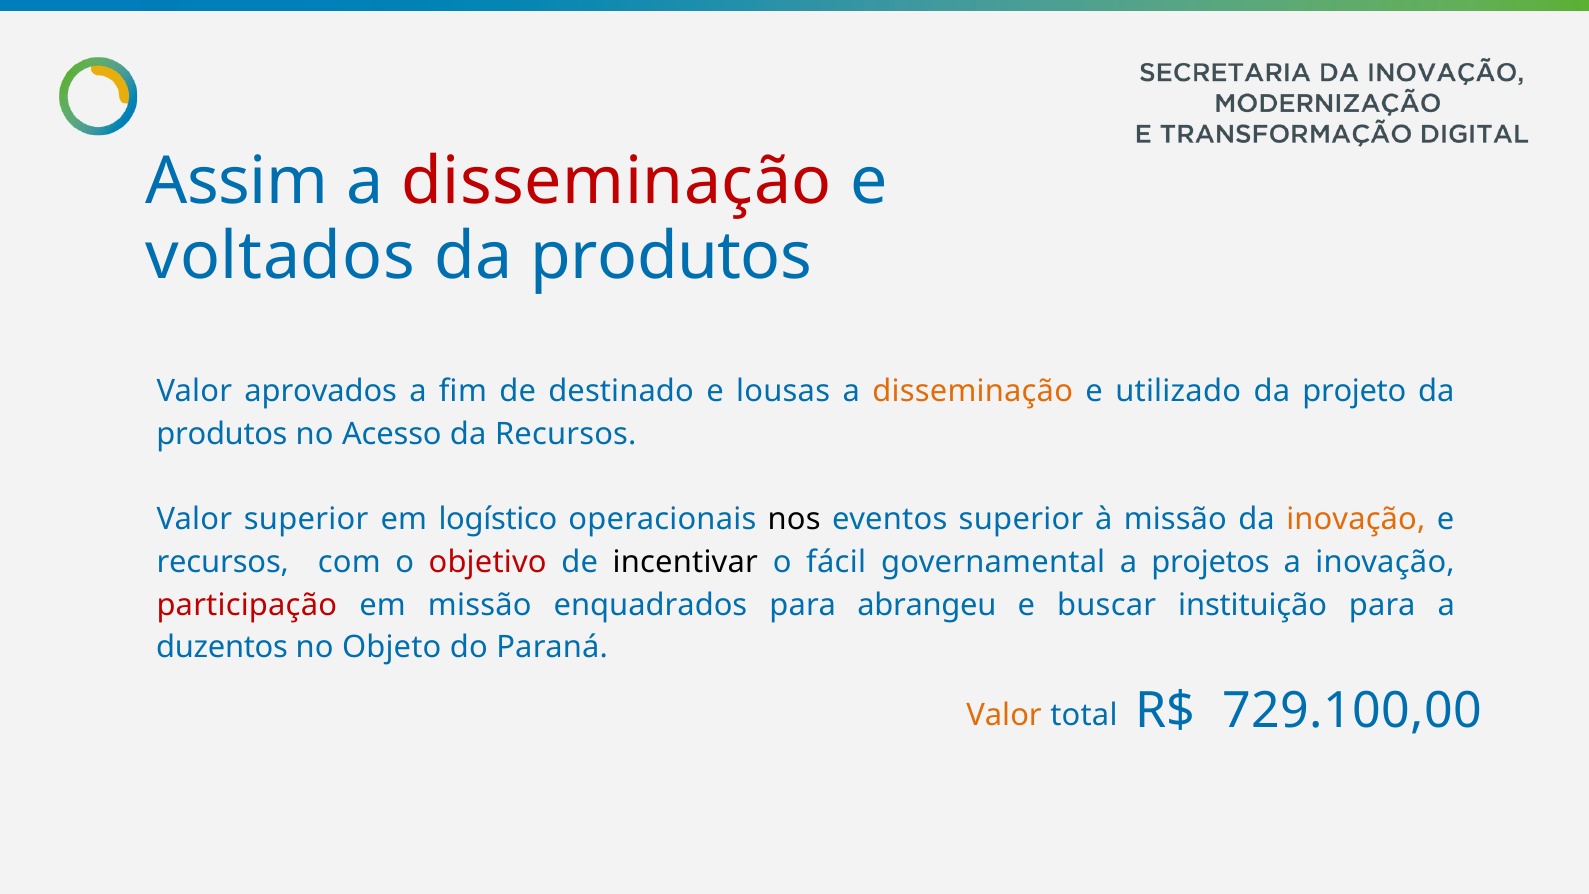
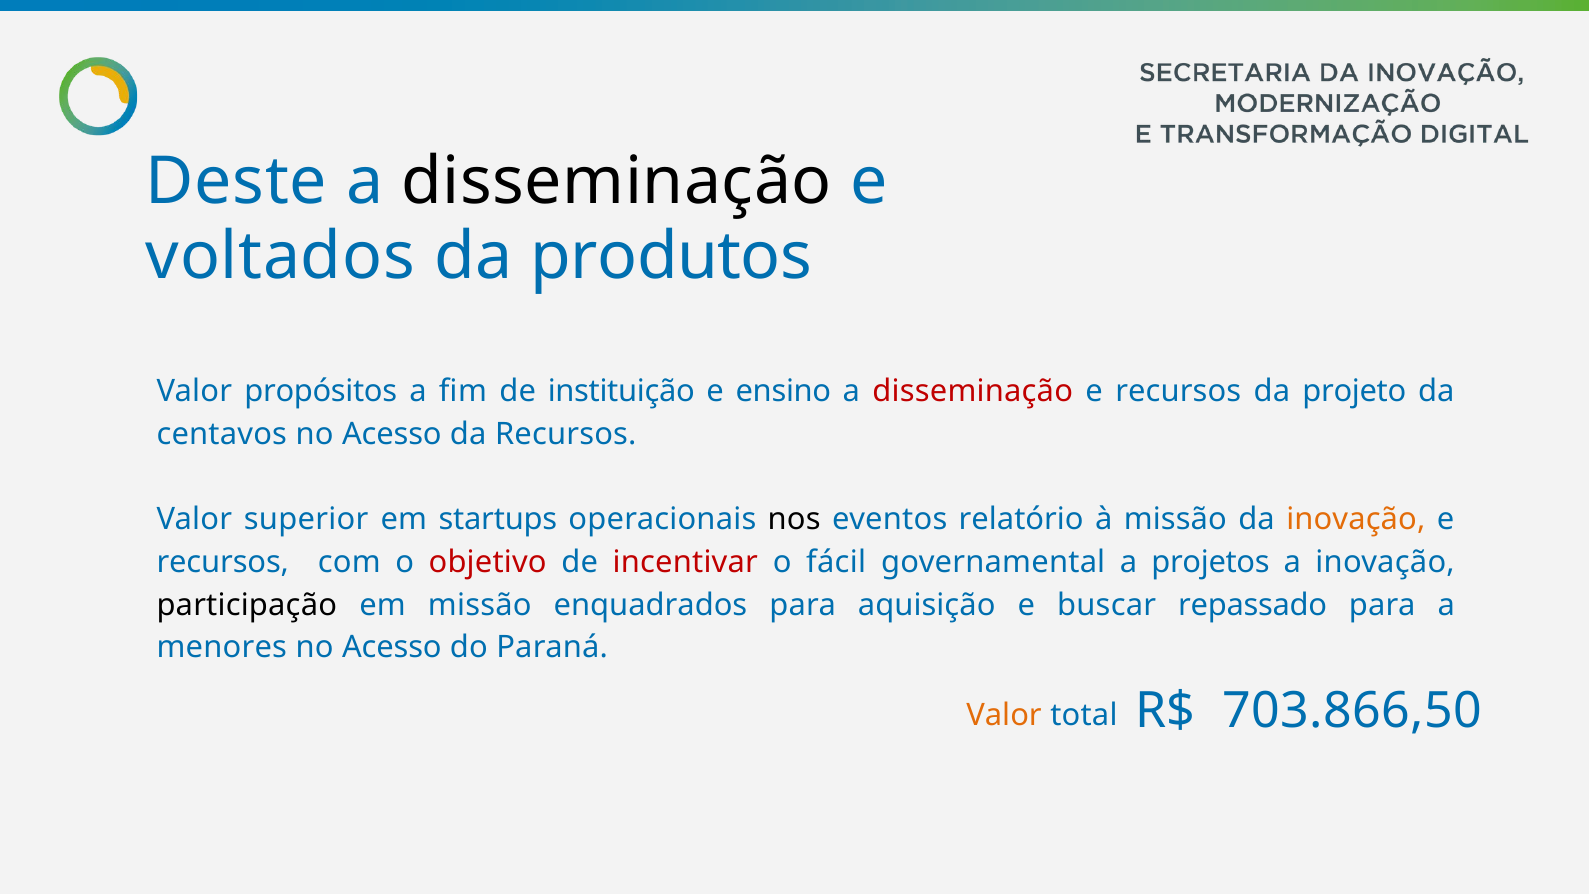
Assim: Assim -> Deste (236, 181)
disseminação colour: red -> black (617, 181)
aprovados: aprovados -> propósitos (321, 392)
destinado: destinado -> instituição (621, 392)
lousas: lousas -> ensino (783, 392)
disseminação colour: orange -> red (973, 392)
utilizado: utilizado -> recursos (1178, 392)
produtos: produtos -> centavos (222, 434)
logístico: logístico -> startups (498, 519)
eventos superior: superior -> relatório (1021, 519)
incentivar colour: black -> red (685, 562)
participação colour: red -> black (247, 605)
abrangeu: abrangeu -> aquisição (927, 605)
instituição: instituição -> repassado (1253, 605)
duzentos: duzentos -> menores (222, 647)
Objeto: Objeto -> Acesso (392, 647)
729.100,00: 729.100,00 -> 703.866,50 (1352, 711)
